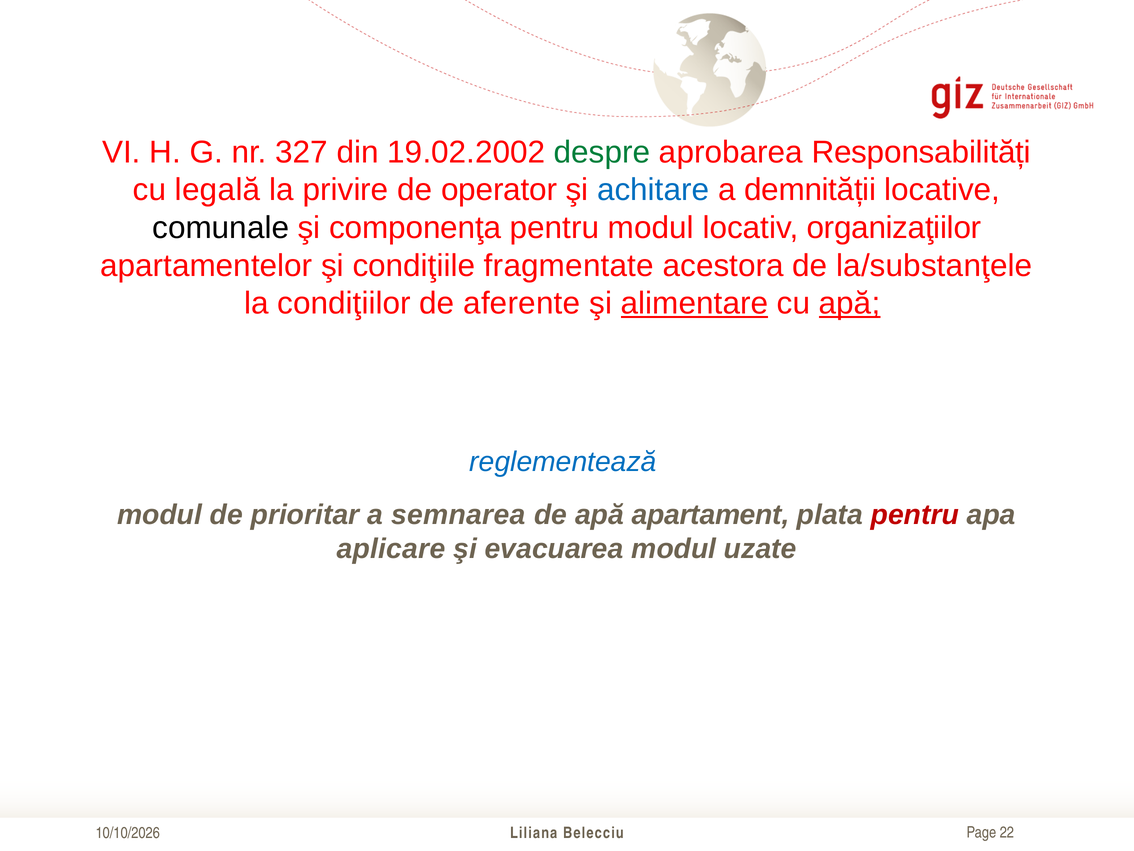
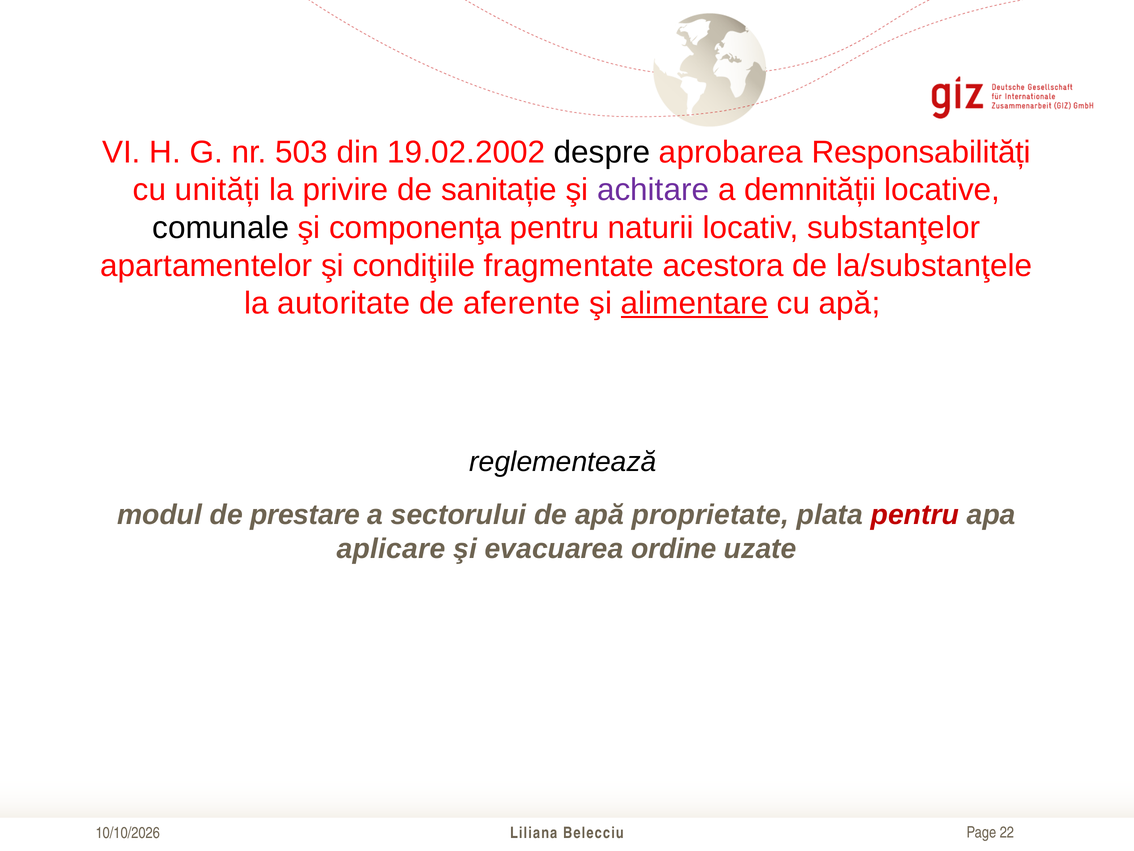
327: 327 -> 503 (302, 152)
despre colour: green -> black (602, 152)
legală: legală -> unități (218, 190)
operator: operator -> sanitație (499, 190)
achitare colour: blue -> purple (653, 190)
pentru modul: modul -> naturii (651, 228)
organizaţiilor: organizaţiilor -> substanţelor (894, 228)
condiţiilor: condiţiilor -> autoritate (344, 303)
apă underline: present -> none (850, 303)
reglementează colour: blue -> black (563, 461)
prioritar: prioritar -> prestare (305, 514)
semnarea: semnarea -> sectorului (459, 514)
apartament: apartament -> proprietate (710, 514)
evacuarea modul: modul -> ordine (674, 548)
